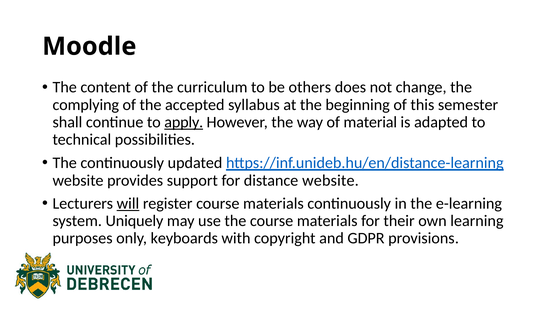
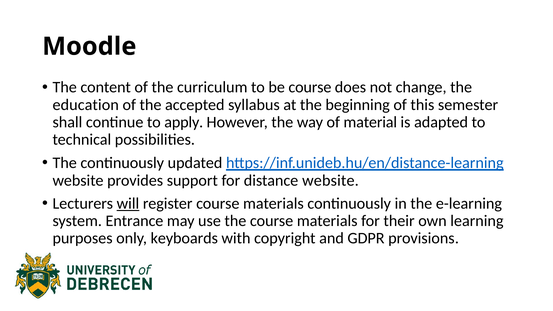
be others: others -> course (310, 87)
complying: complying -> education (86, 105)
apply underline: present -> none (184, 122)
Uniquely: Uniquely -> Entrance (134, 221)
